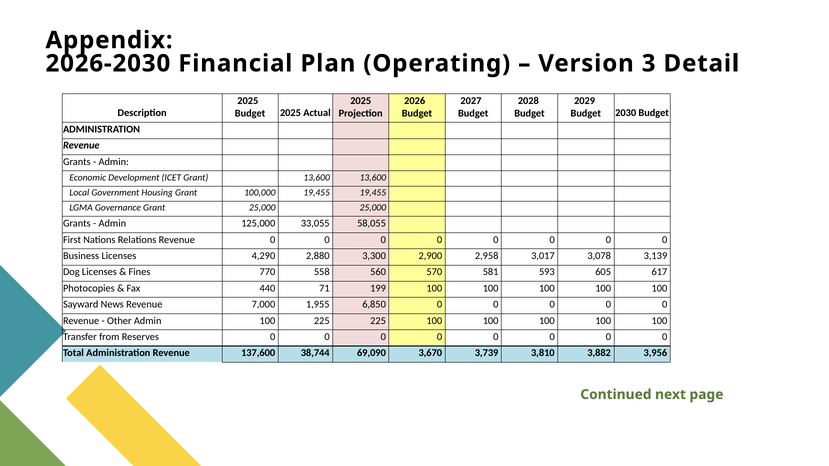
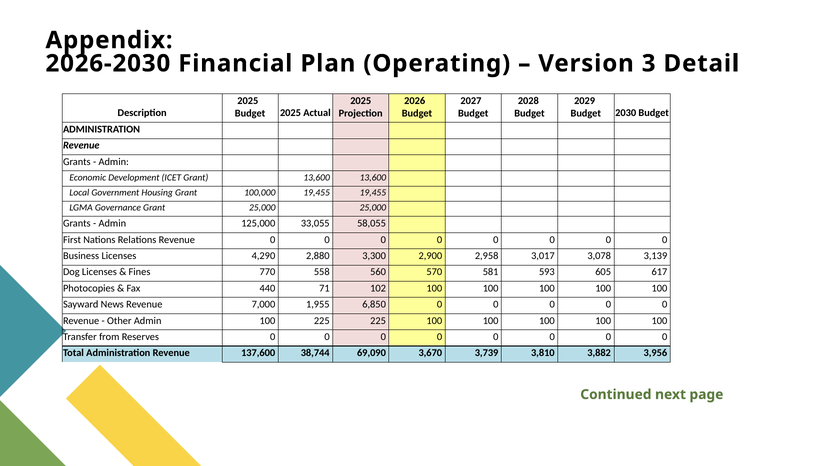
199: 199 -> 102 (378, 288)
